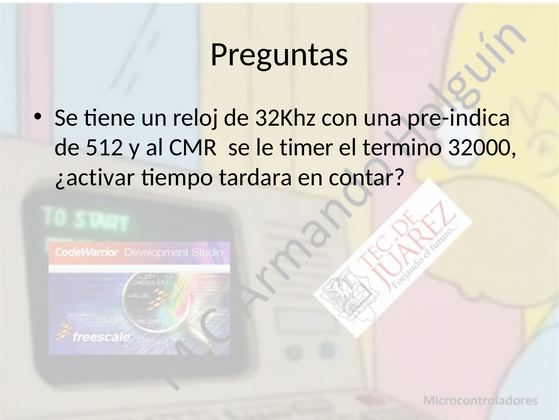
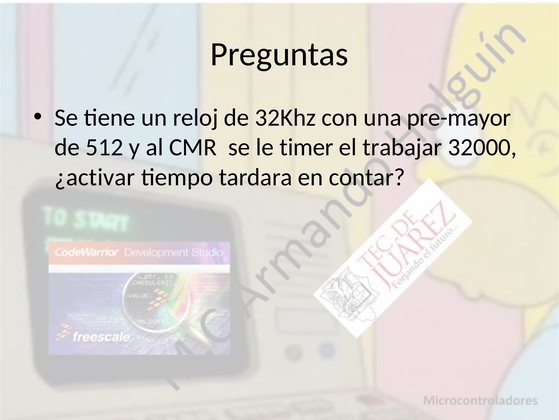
pre-indica: pre-indica -> pre-mayor (459, 117)
termino: termino -> trabajar (402, 147)
